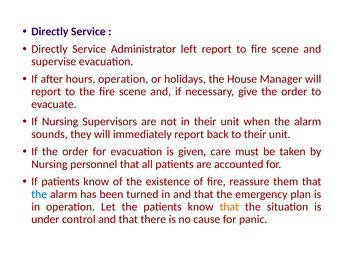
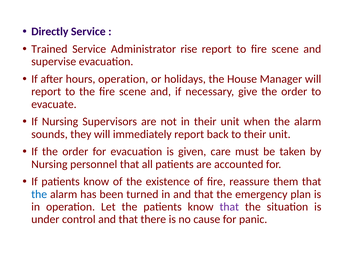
Directly: Directly -> Trained (49, 49)
left: left -> rise (189, 49)
that colour: orange -> purple (229, 207)
